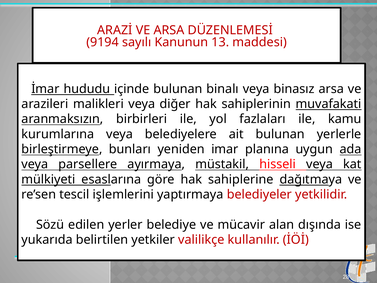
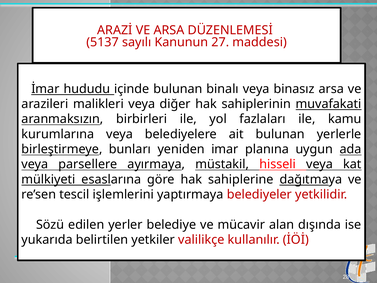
9194: 9194 -> 5137 (103, 42)
13: 13 -> 27 (220, 42)
